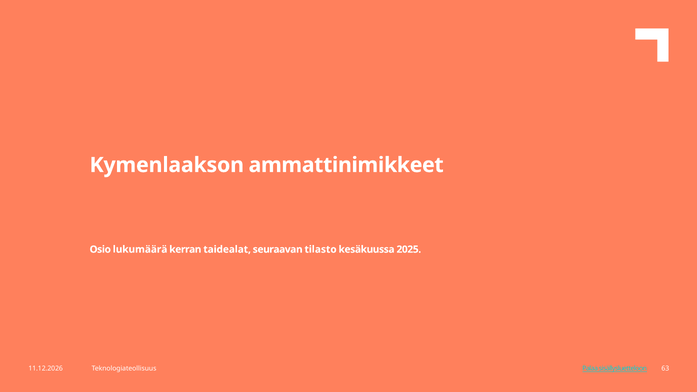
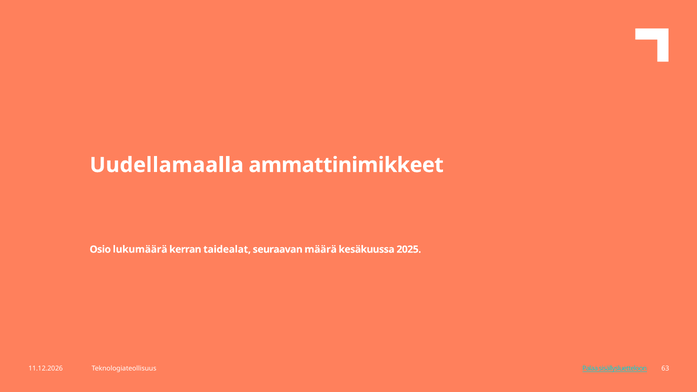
Kymenlaakson: Kymenlaakson -> Uudellamaalla (167, 165)
tilasto: tilasto -> määrä (321, 249)
